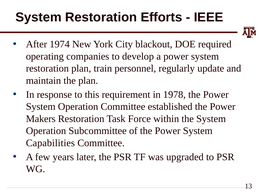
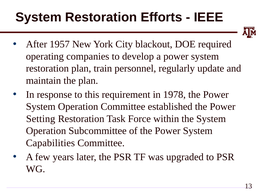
1974: 1974 -> 1957 (60, 44)
Makers: Makers -> Setting (41, 119)
